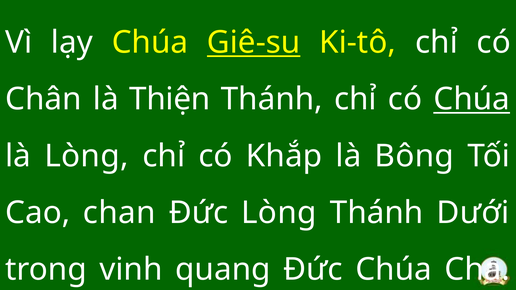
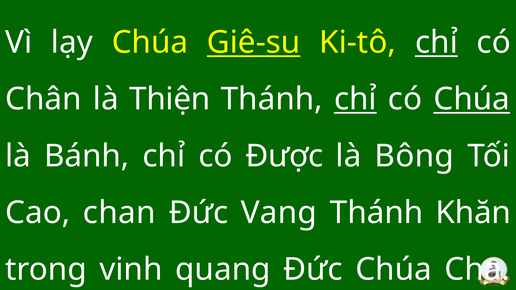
chỉ underline: none -> present (436, 43)
chỉ underline: none -> present (355, 99)
là Lòng: Lòng -> Bánh (87, 156)
Khắp: Khắp -> Được (284, 156)
Đức Lòng: Lòng -> Vang (279, 213)
Dưới: Dưới -> Khăn (473, 213)
